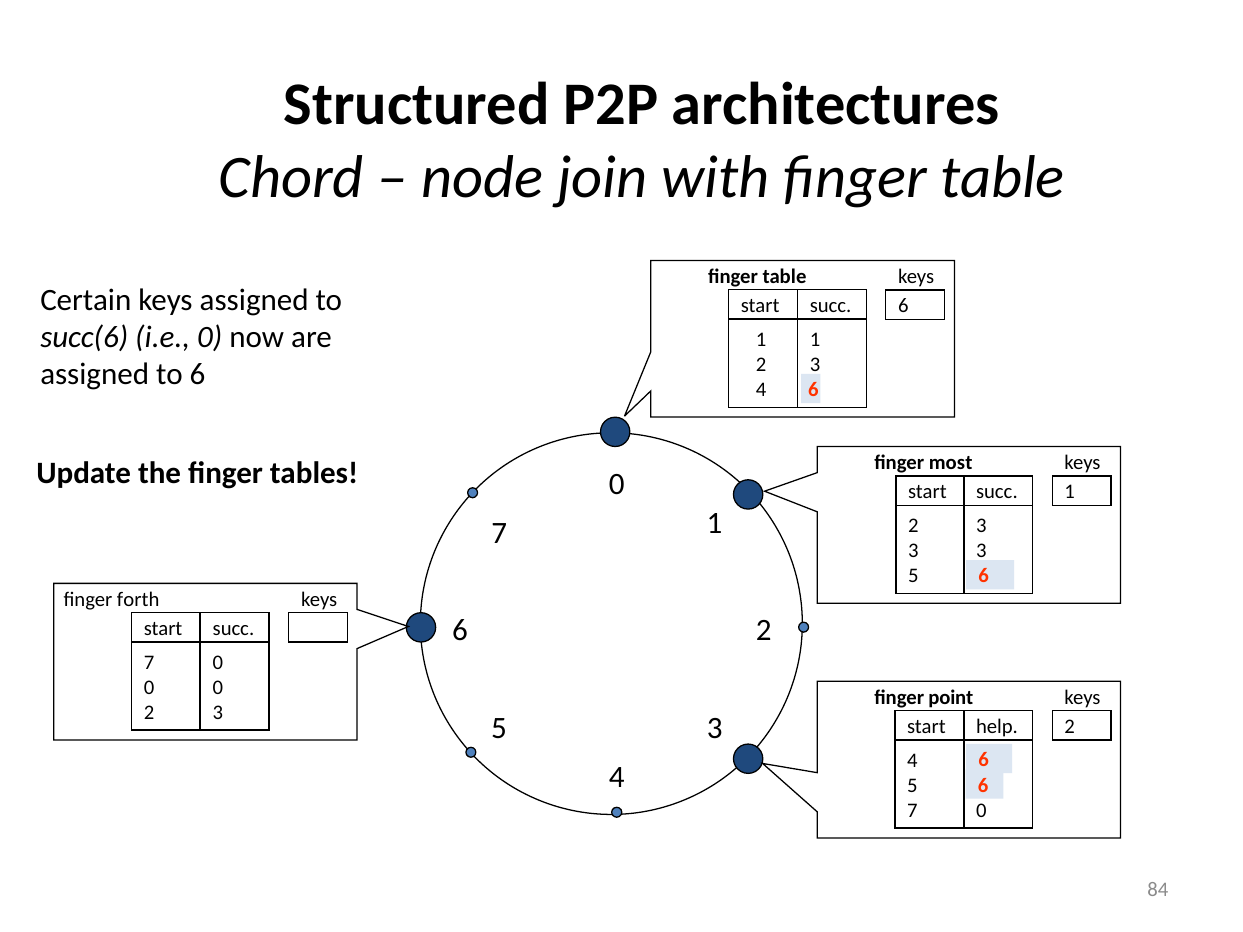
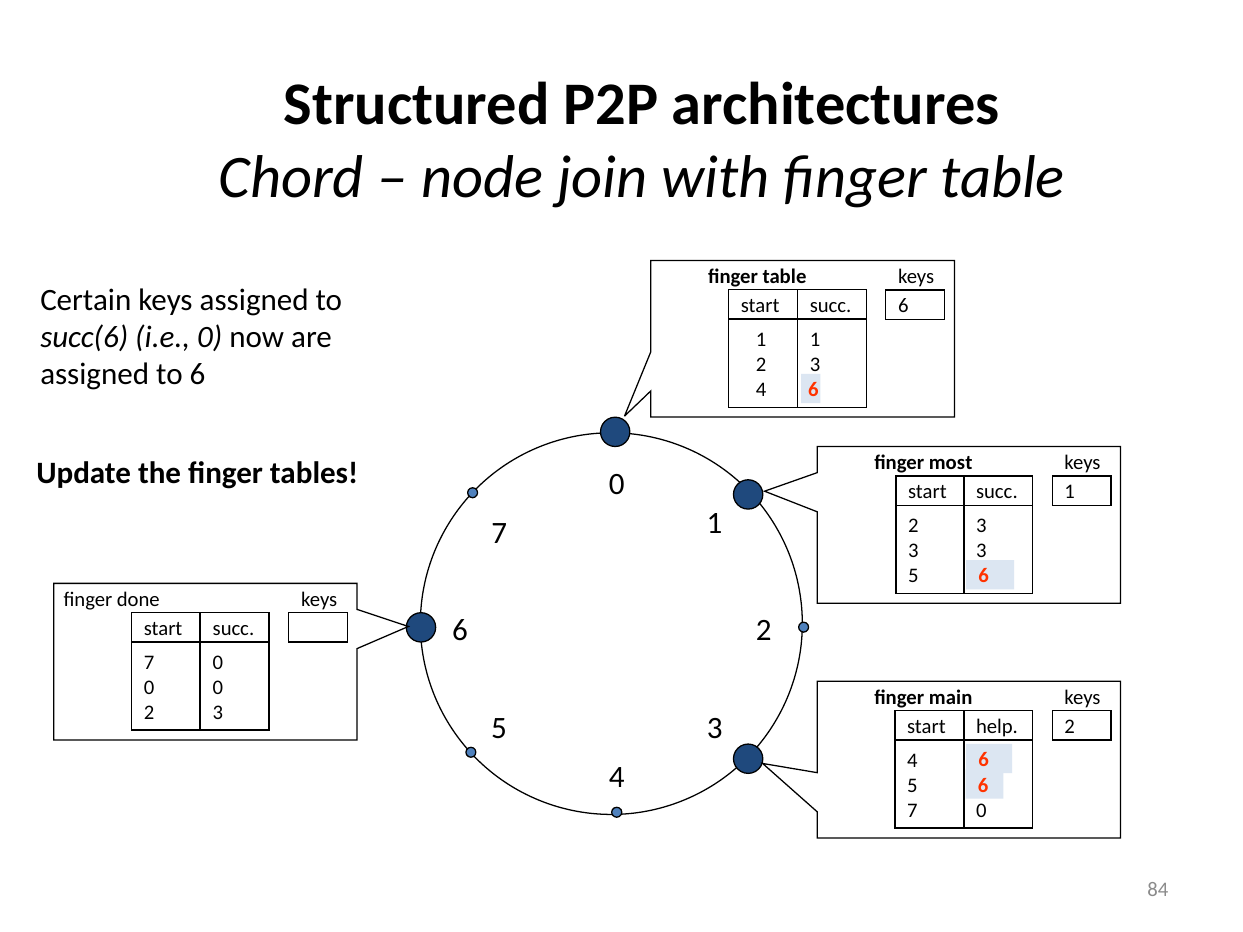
forth: forth -> done (138, 600)
point: point -> main (951, 698)
